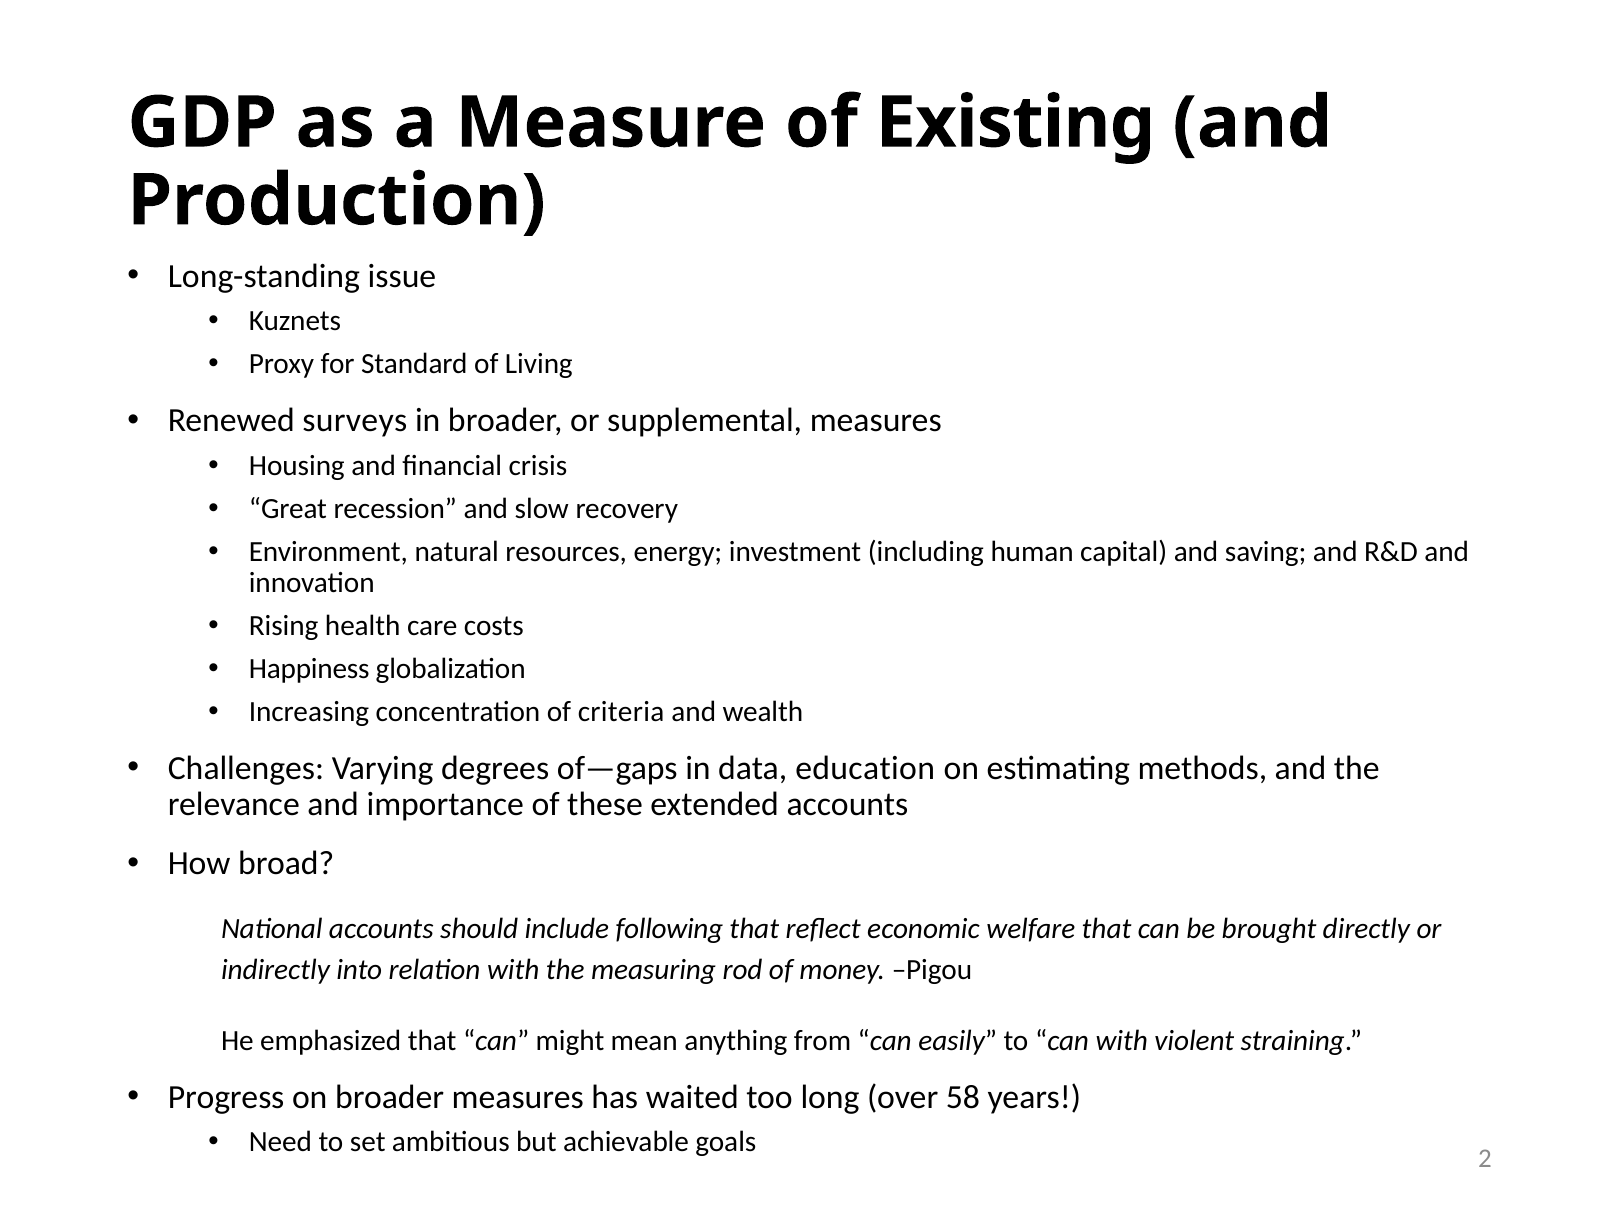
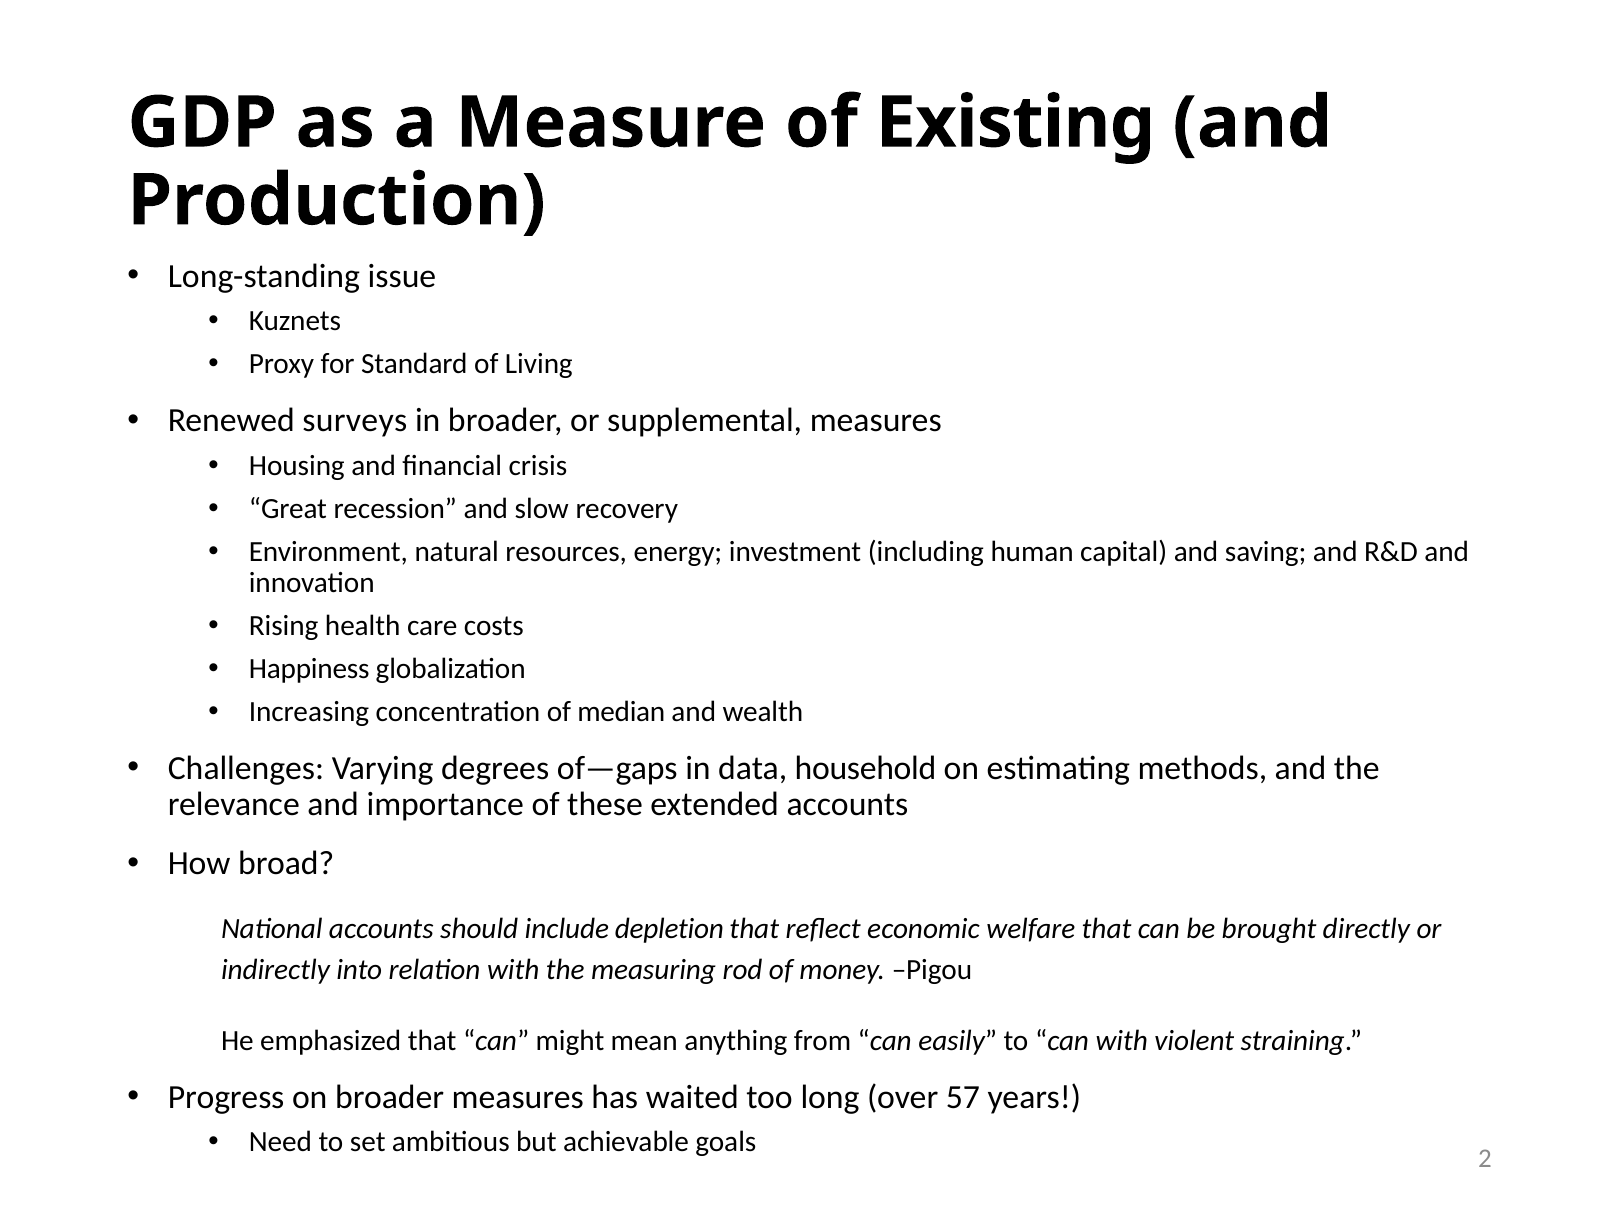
criteria: criteria -> median (621, 712)
education: education -> household (865, 768)
following: following -> depletion (669, 929)
58: 58 -> 57 (963, 1097)
